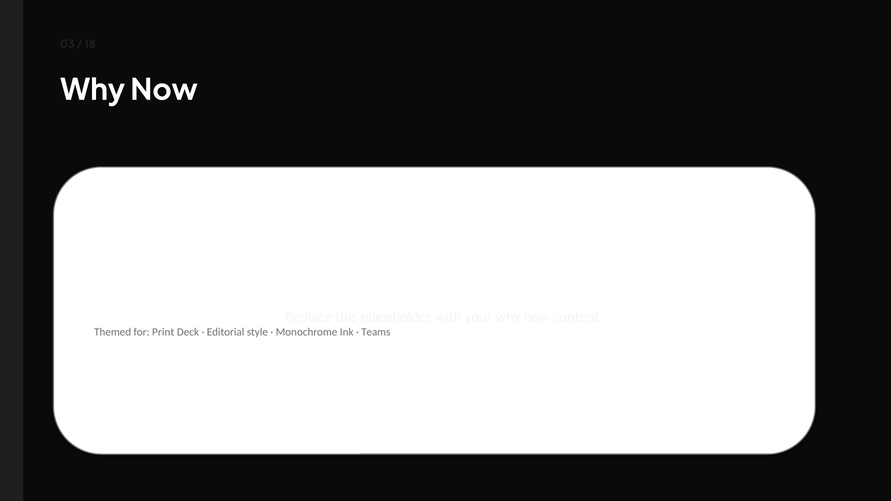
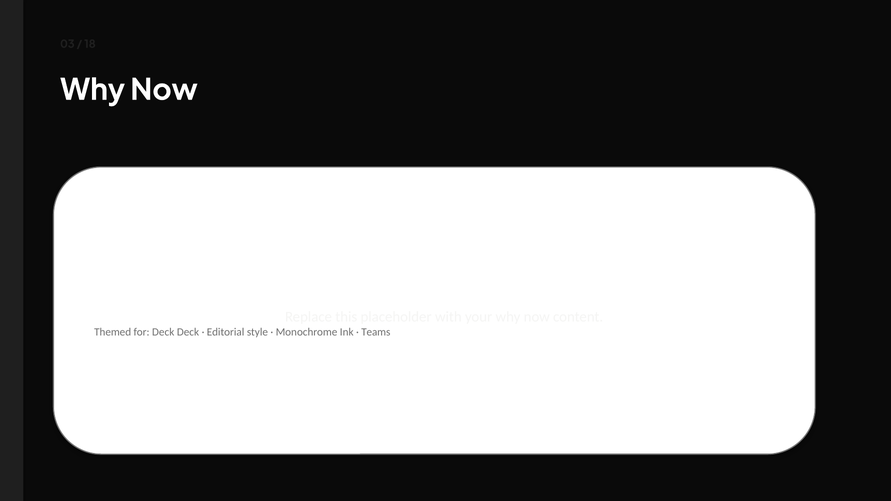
for Print: Print -> Deck (163, 332)
